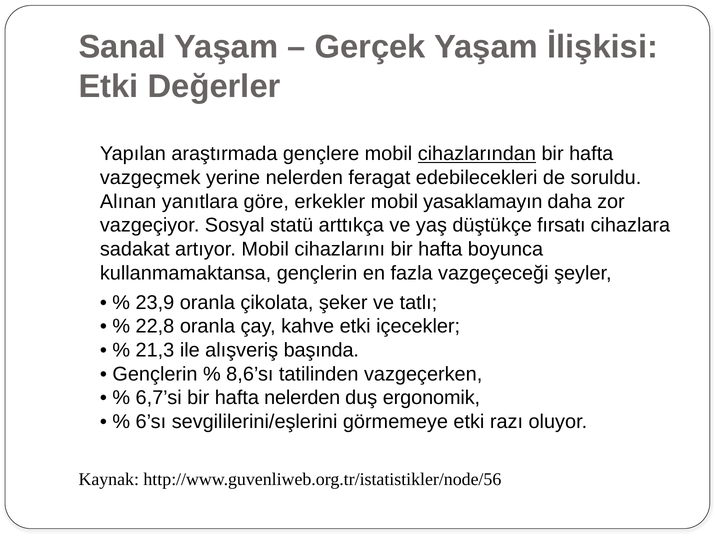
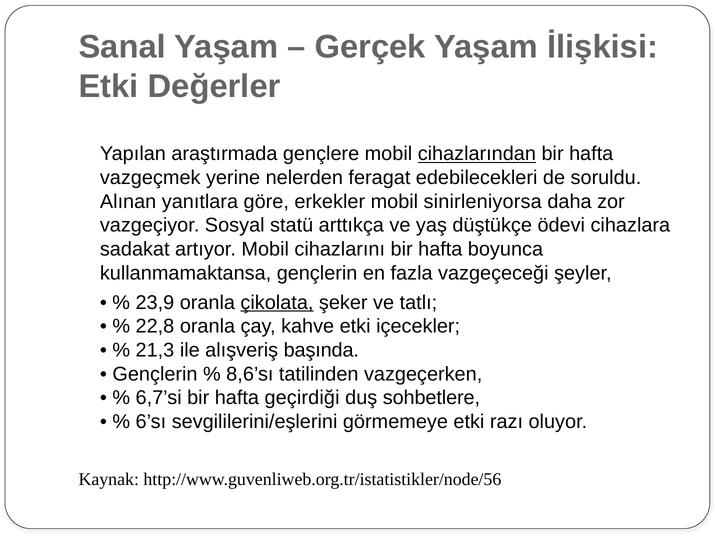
yasaklamayın: yasaklamayın -> sinirleniyorsa (483, 202)
fırsatı: fırsatı -> ödevi (561, 225)
çikolata underline: none -> present (277, 303)
hafta nelerden: nelerden -> geçirdiği (302, 398)
ergonomik: ergonomik -> sohbetlere (431, 398)
